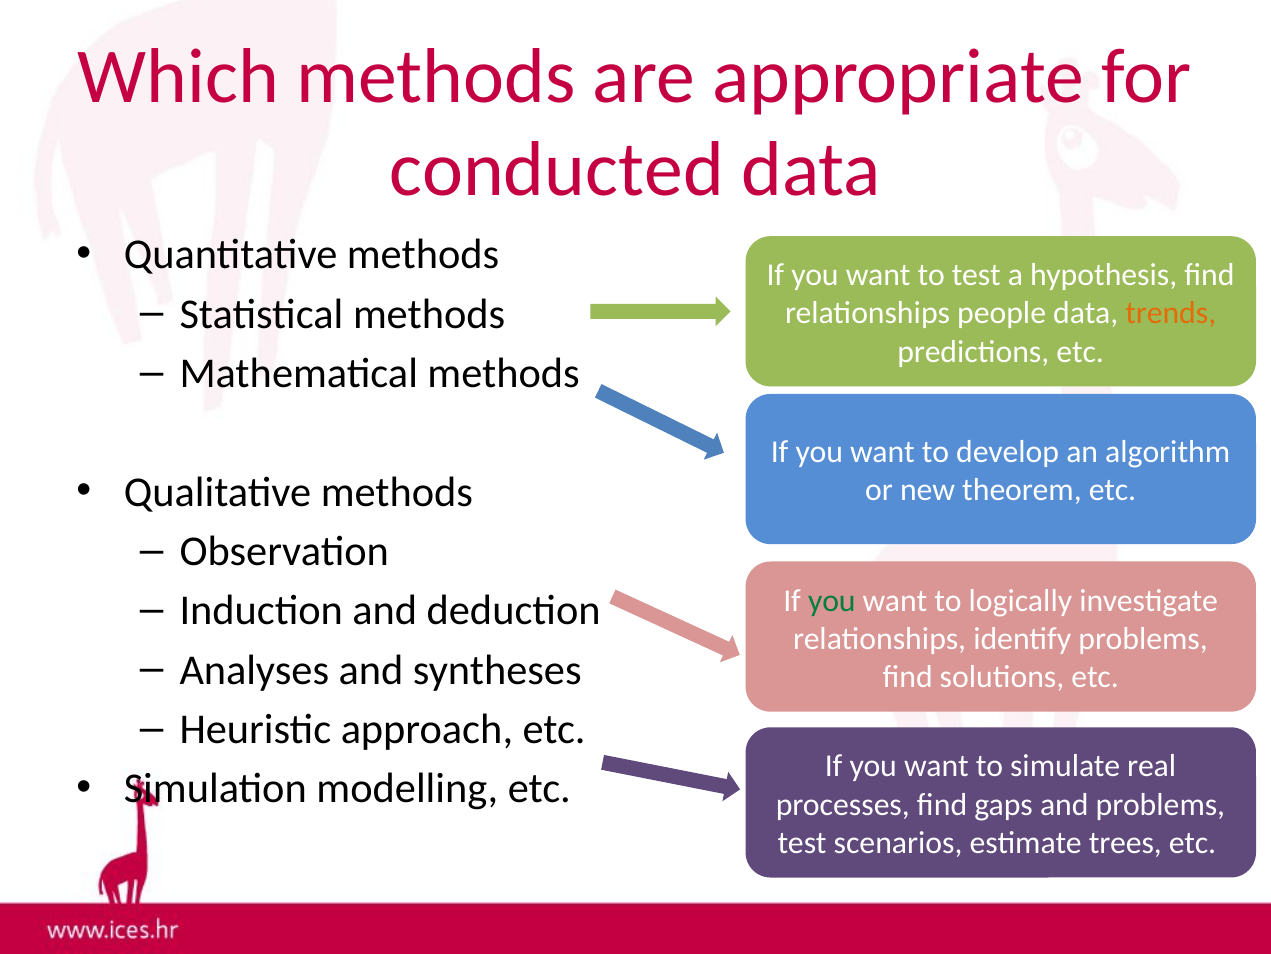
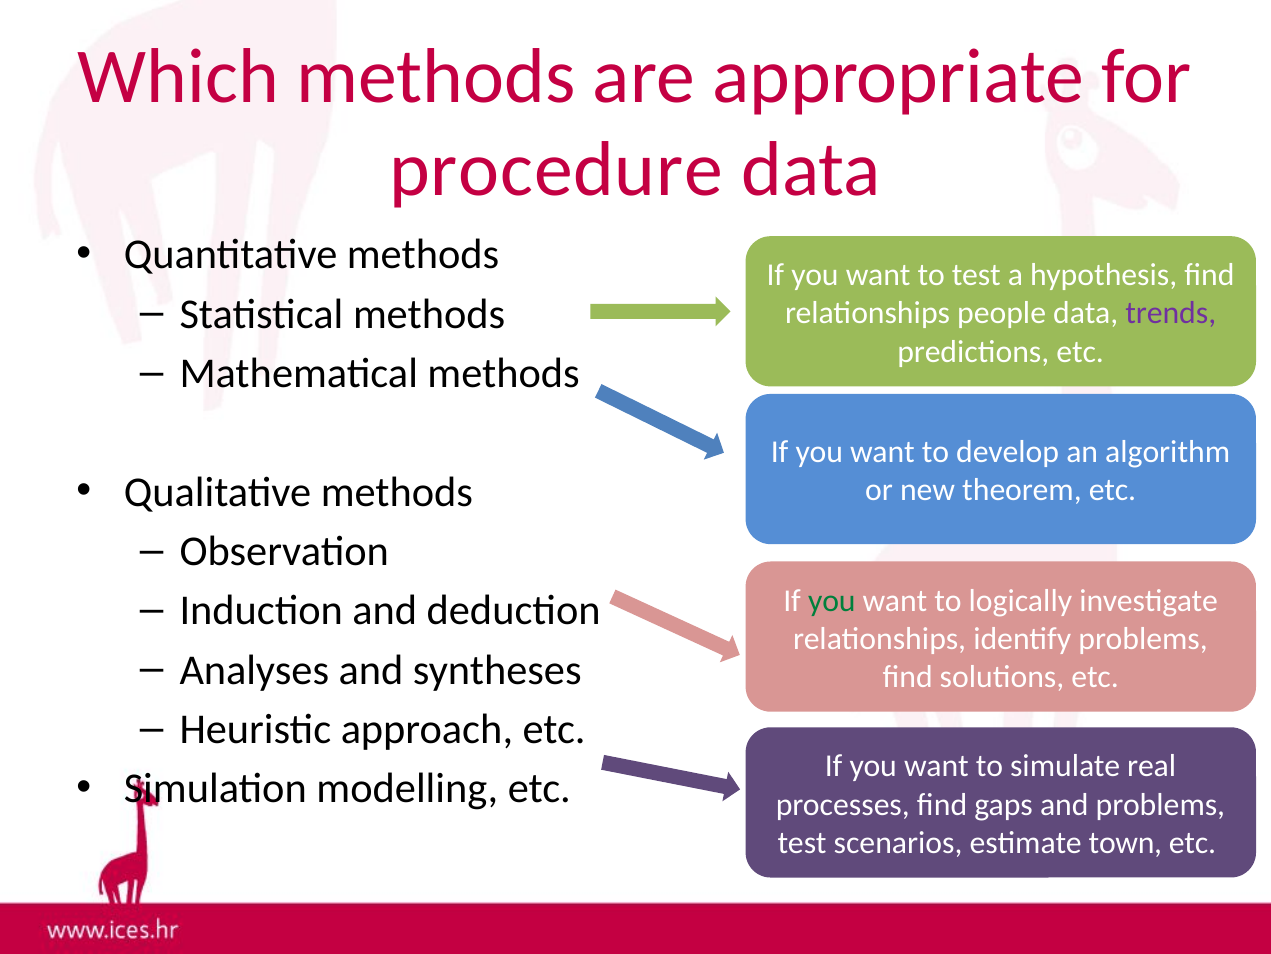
conducted: conducted -> procedure (556, 170)
trends colour: orange -> purple (1171, 313)
trees: trees -> town (1125, 842)
